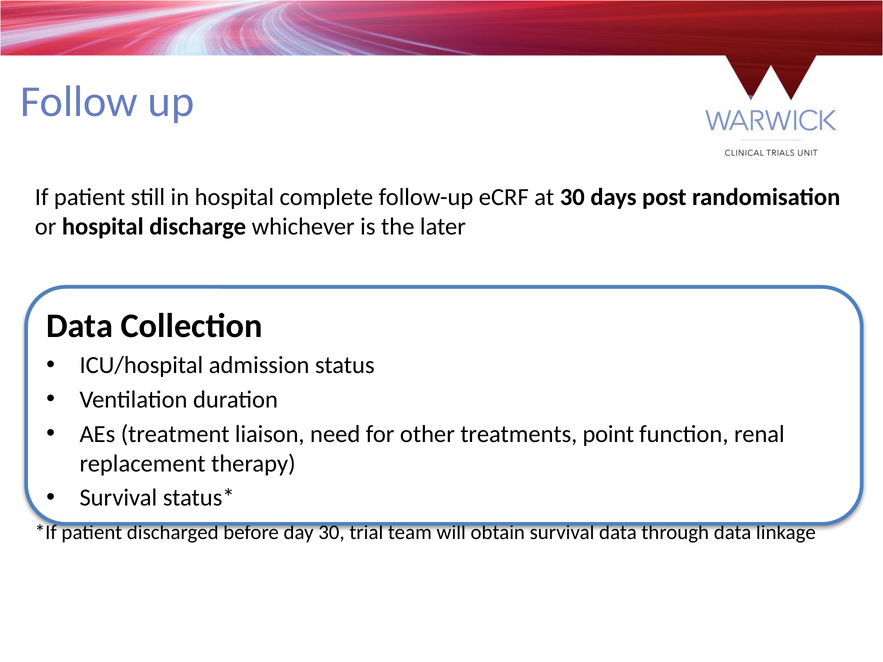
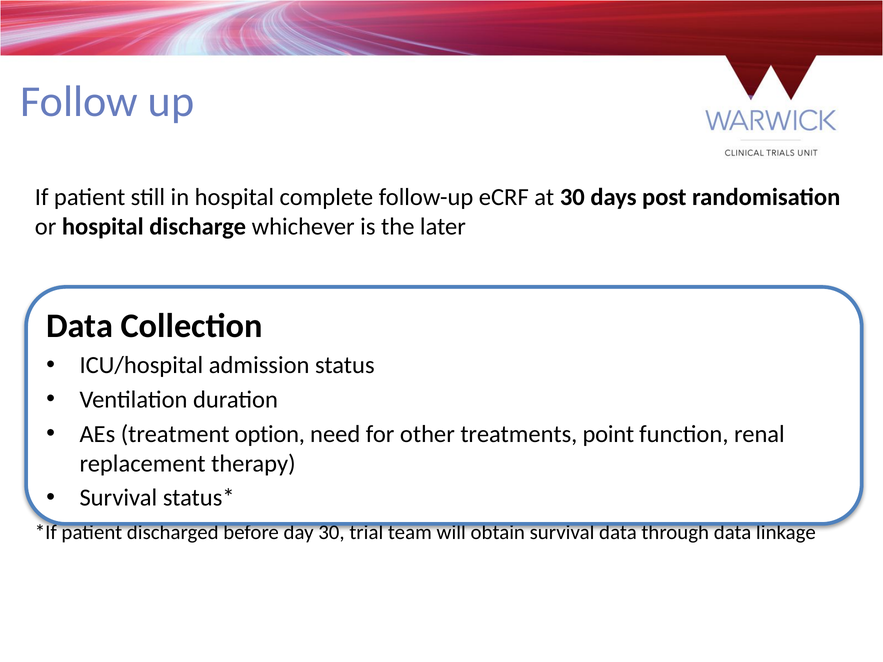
liaison: liaison -> option (270, 434)
